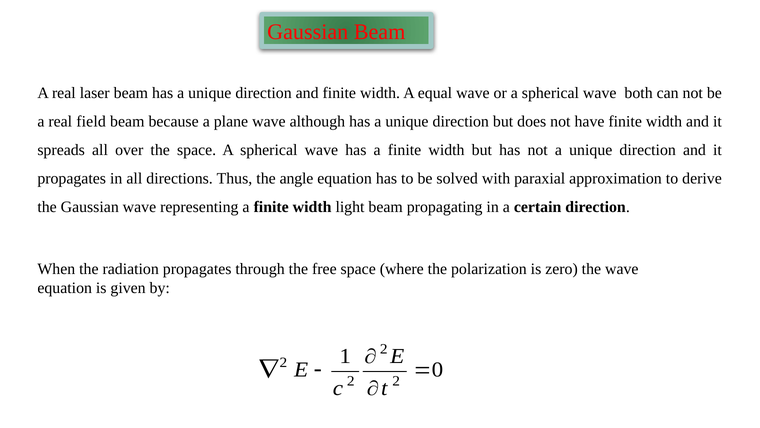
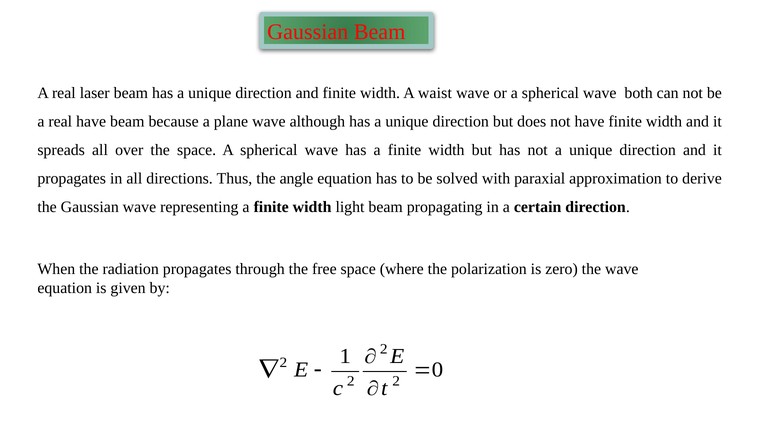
equal: equal -> waist (435, 93)
real field: field -> have (91, 121)
